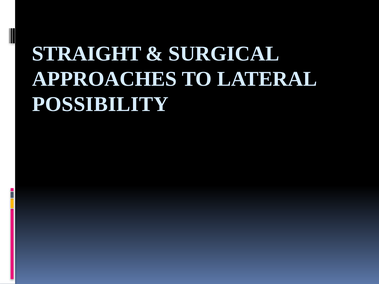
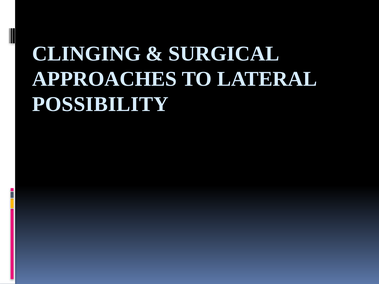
STRAIGHT: STRAIGHT -> CLINGING (87, 54)
